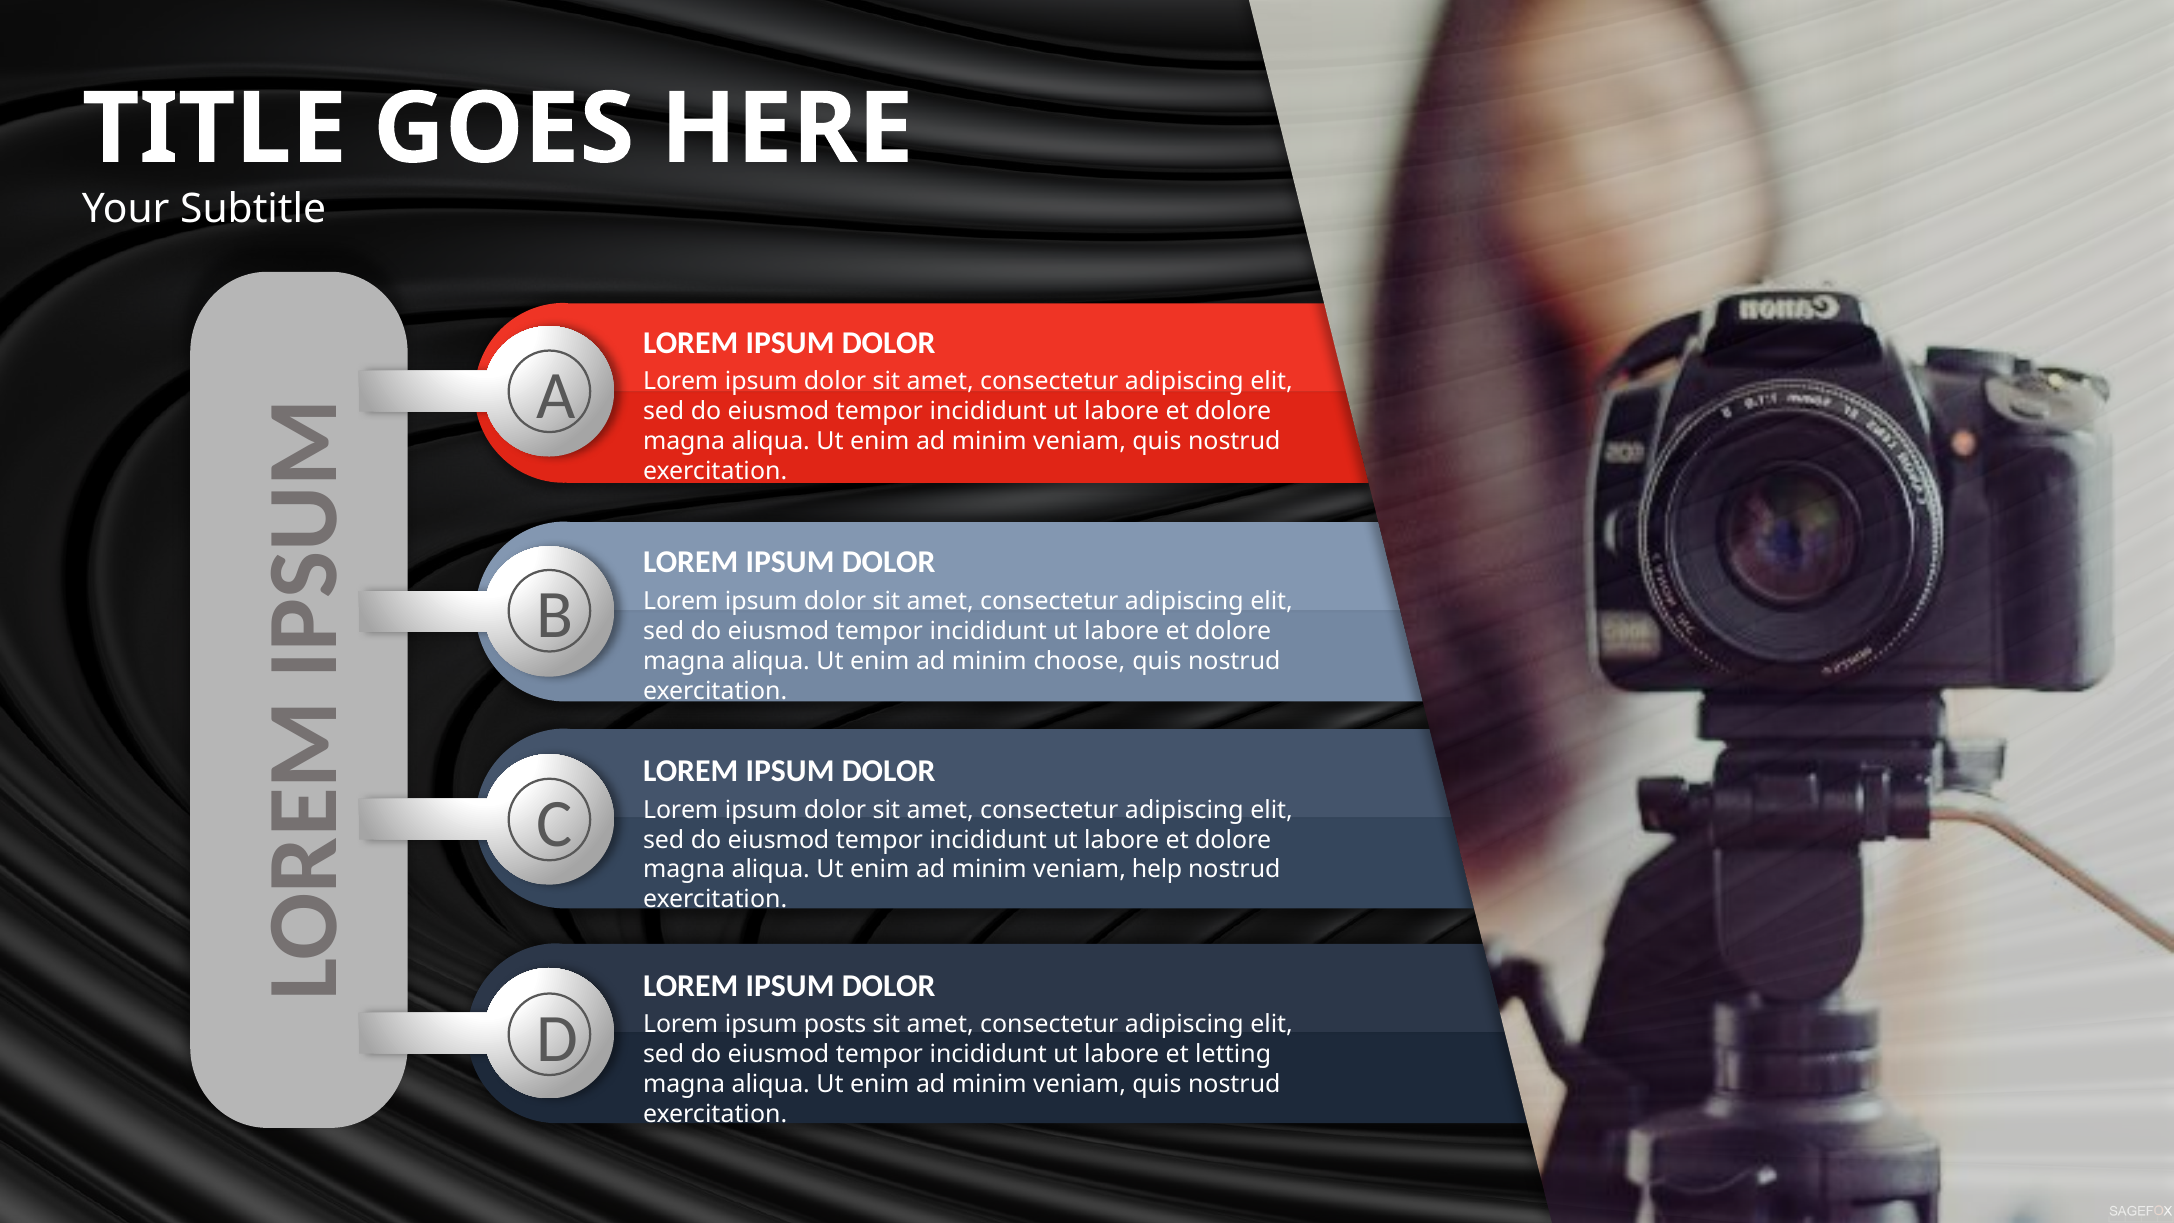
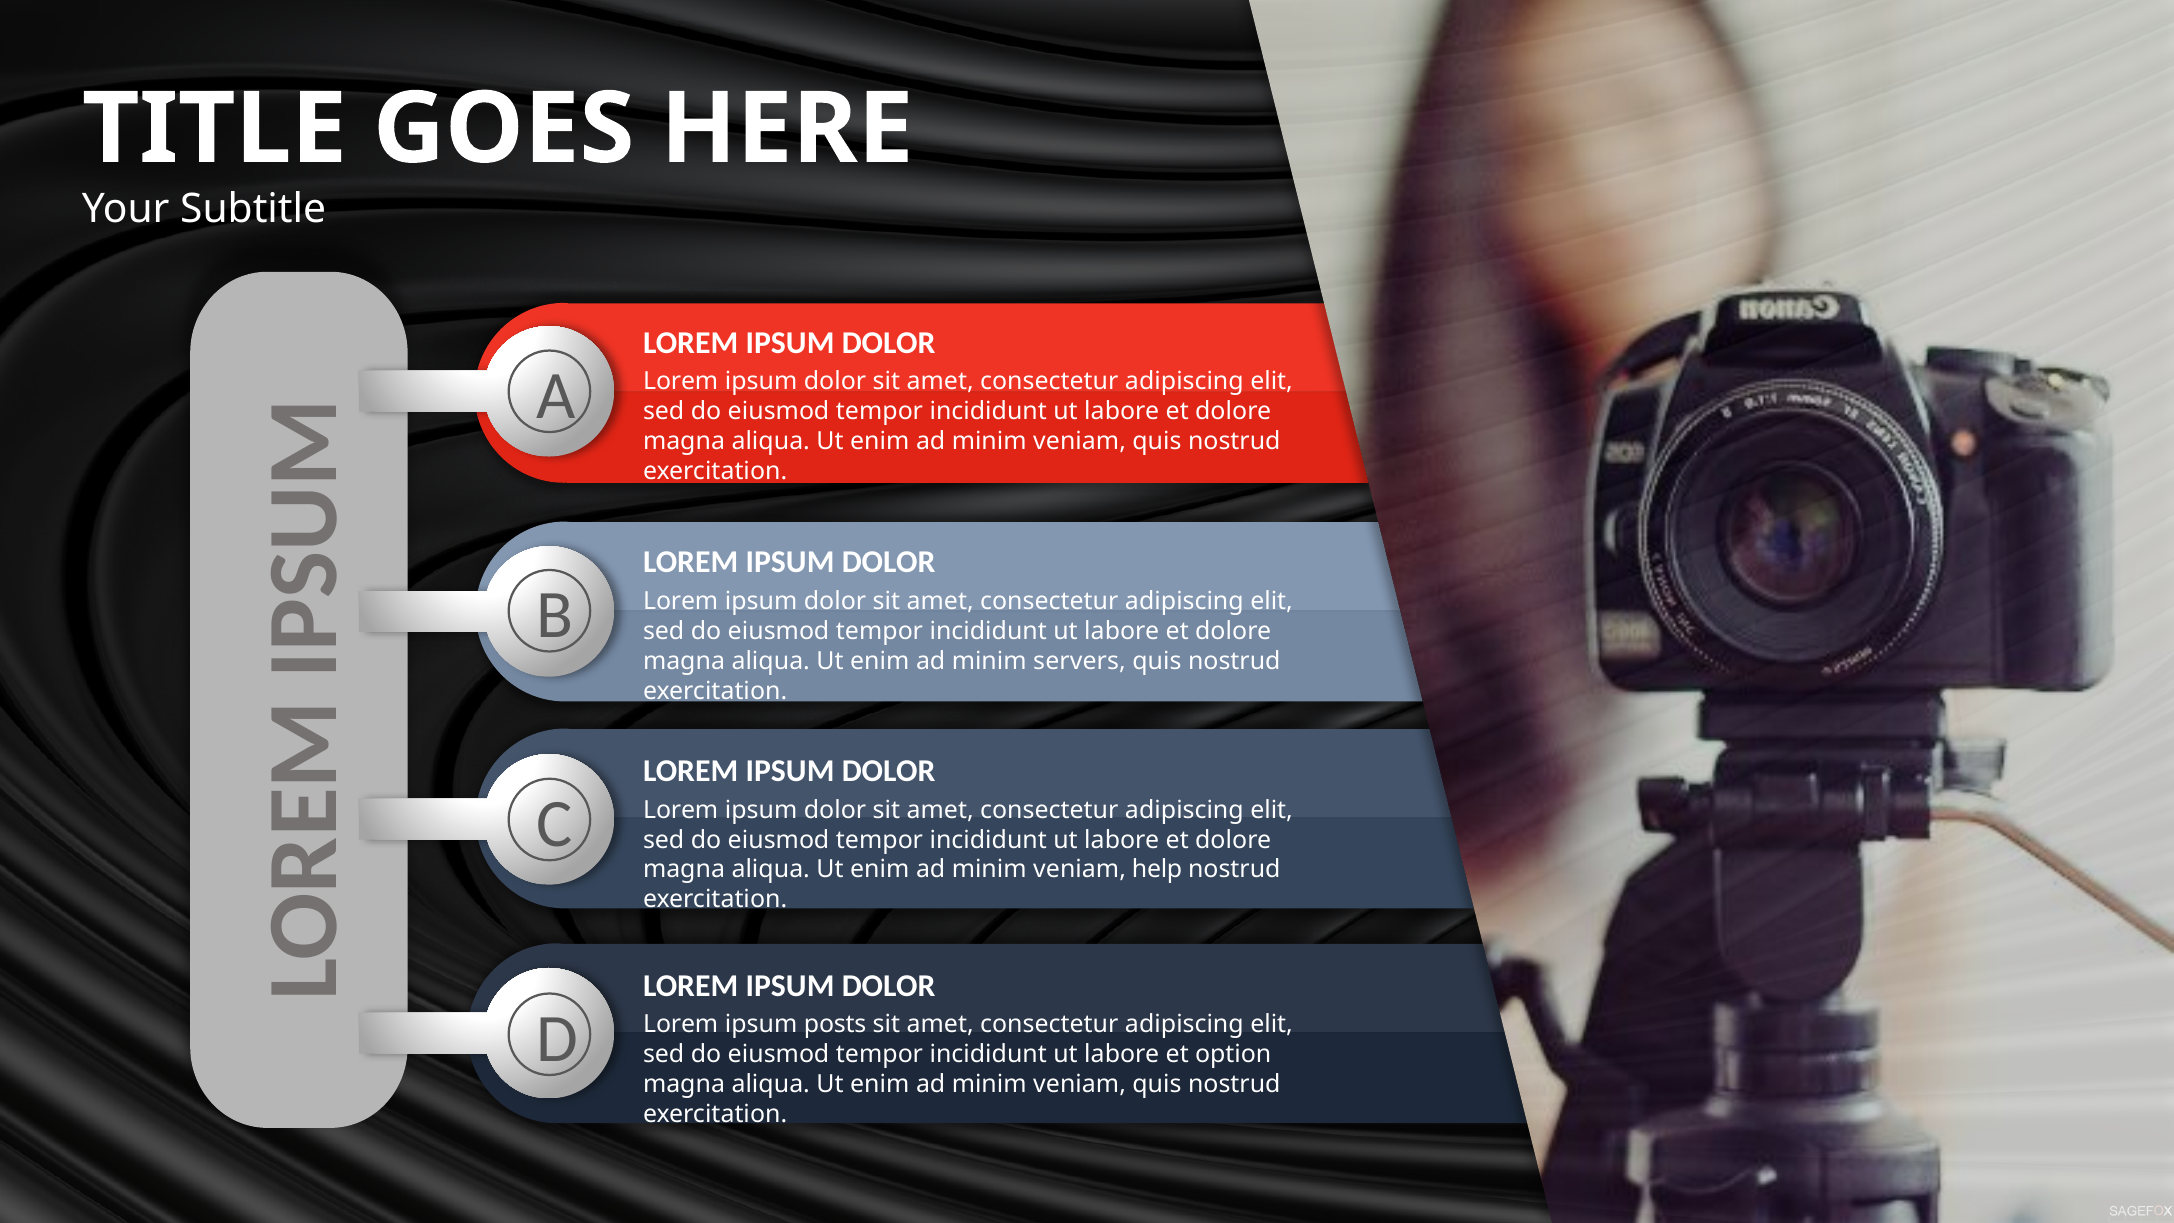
choose: choose -> servers (1080, 661)
letting: letting -> option (1233, 1054)
